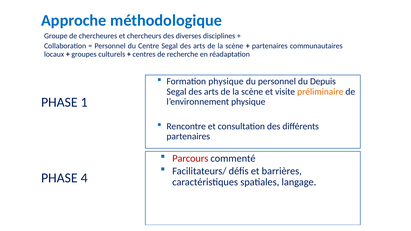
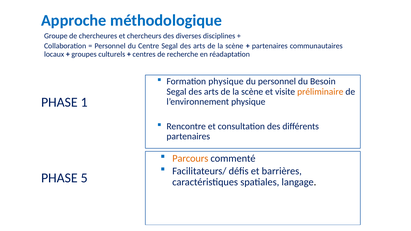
Depuis: Depuis -> Besoin (323, 81)
Parcours colour: red -> orange (190, 159)
4: 4 -> 5 (84, 178)
